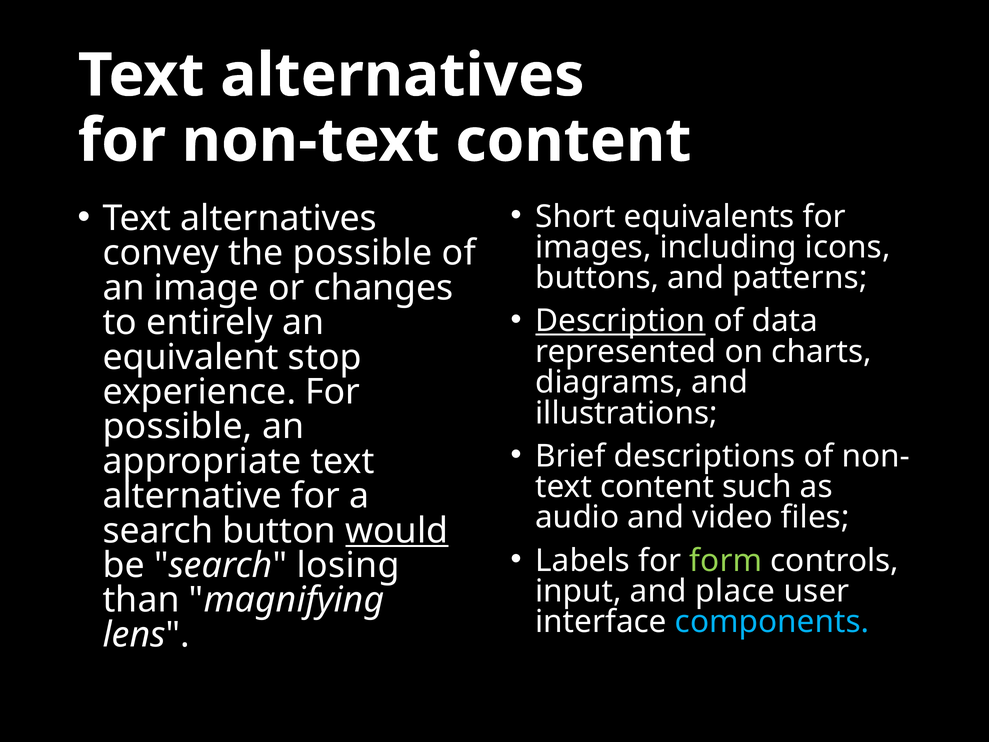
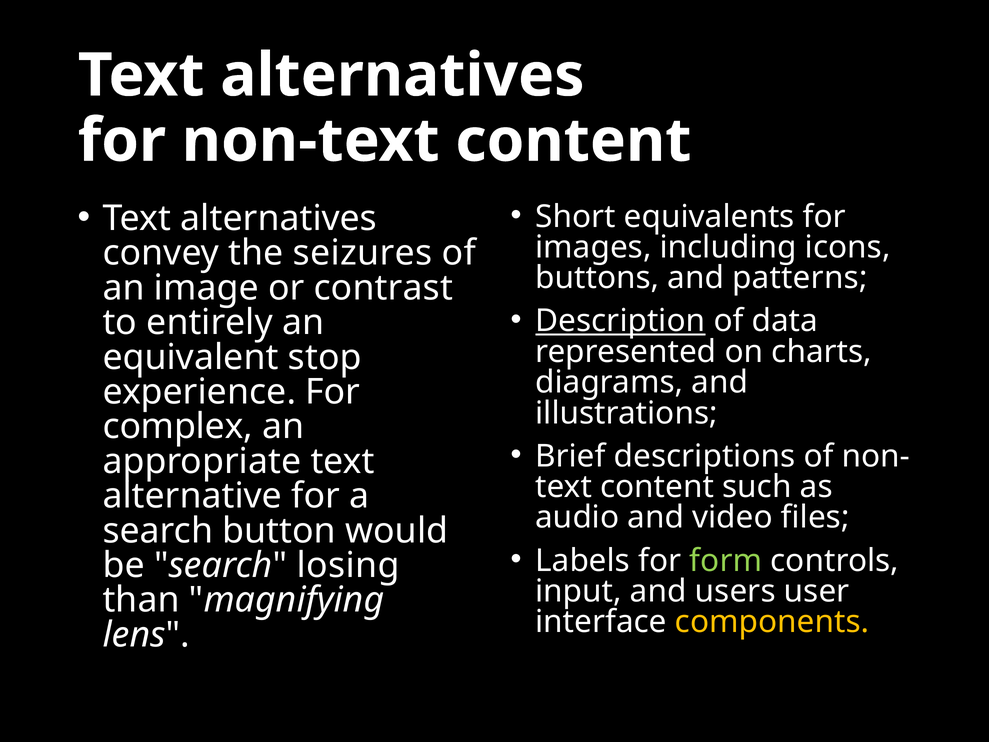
the possible: possible -> seizures (363, 253)
changes: changes -> contrast (383, 288)
possible: possible -> complex (178, 427)
would underline: present -> none (397, 531)
place: place -> users (735, 591)
components colour: light blue -> yellow (772, 622)
